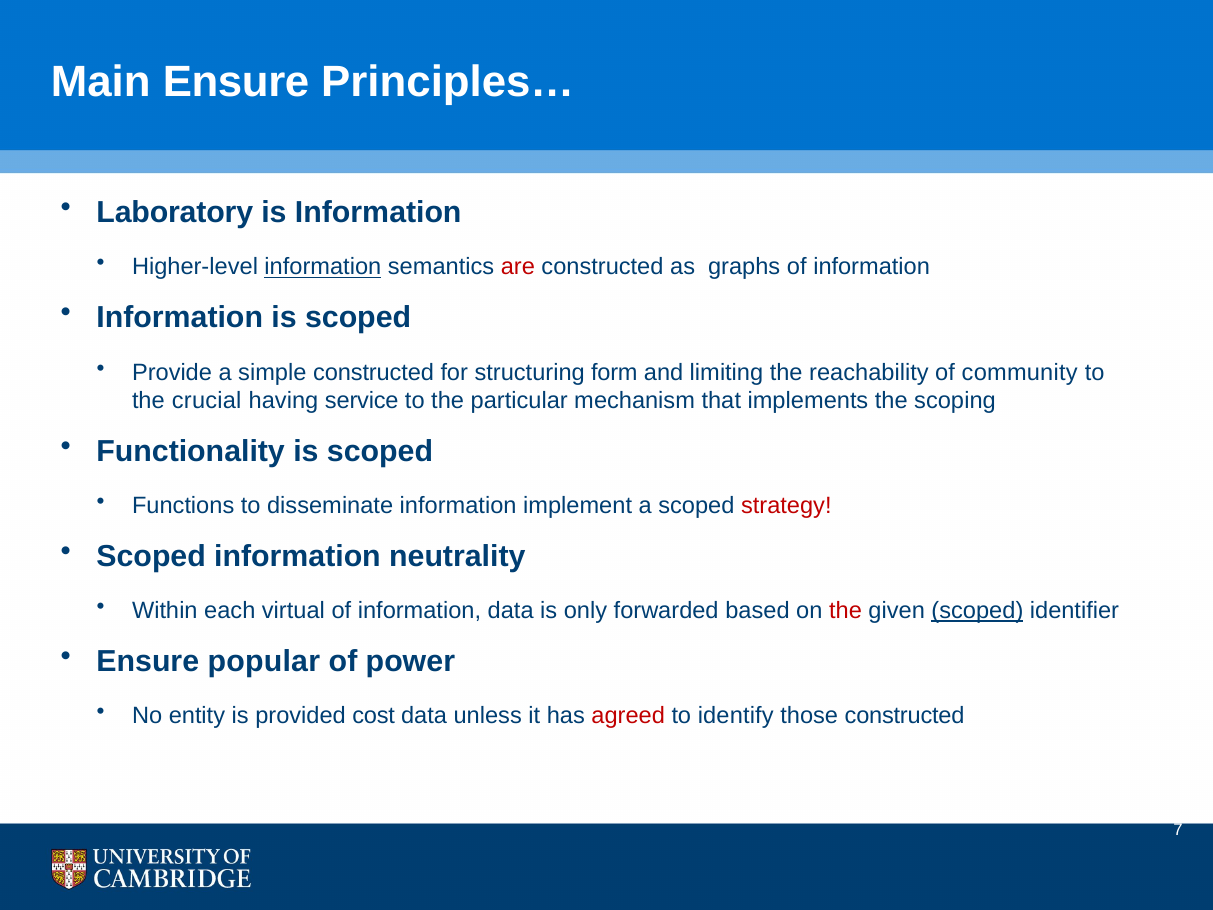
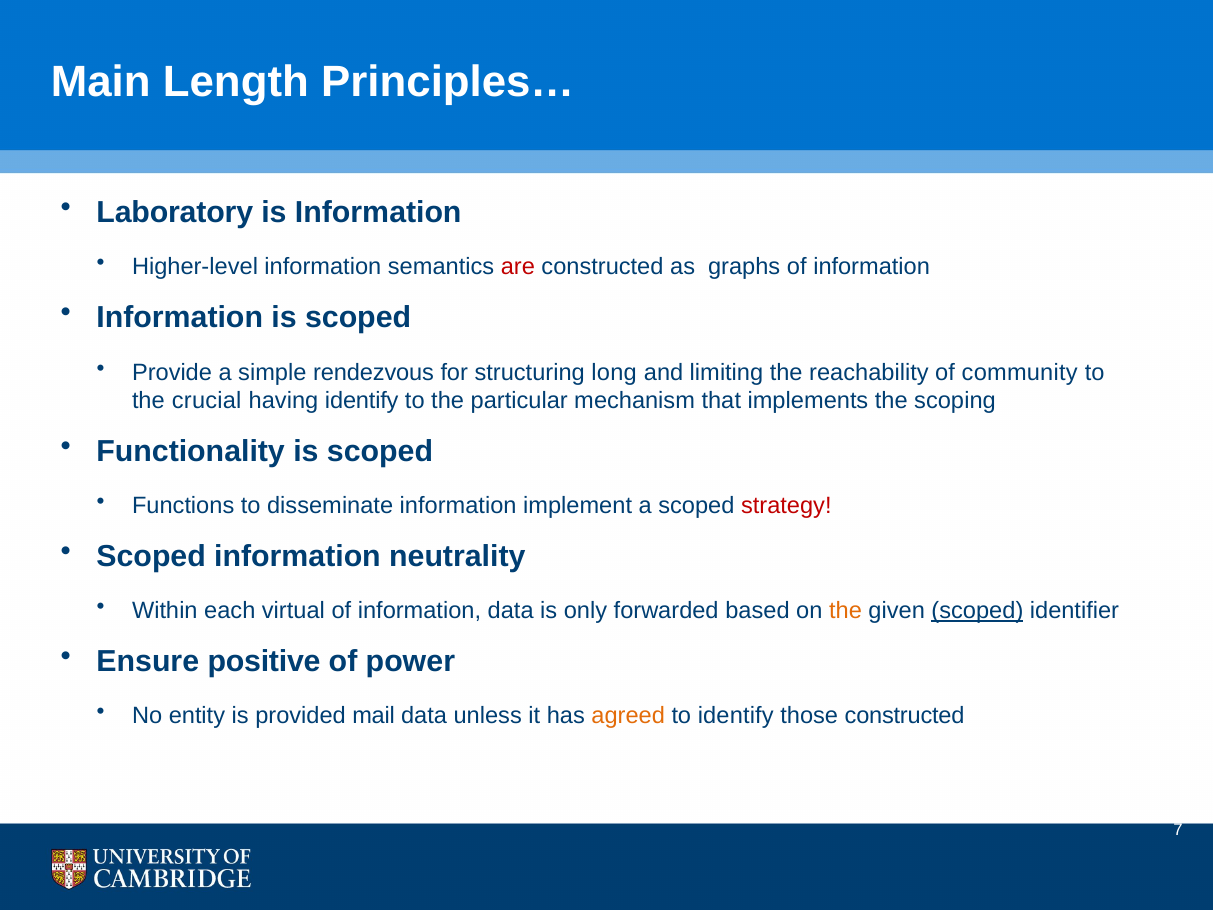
Main Ensure: Ensure -> Length (236, 82)
information underline: present -> none (323, 267)
simple constructed: constructed -> rendezvous (374, 372)
form: form -> long (614, 372)
having service: service -> identify (362, 400)
the colour: red -> orange (845, 611)
popular: popular -> positive (264, 661)
cost: cost -> mail (374, 716)
agreed colour: red -> orange (628, 716)
